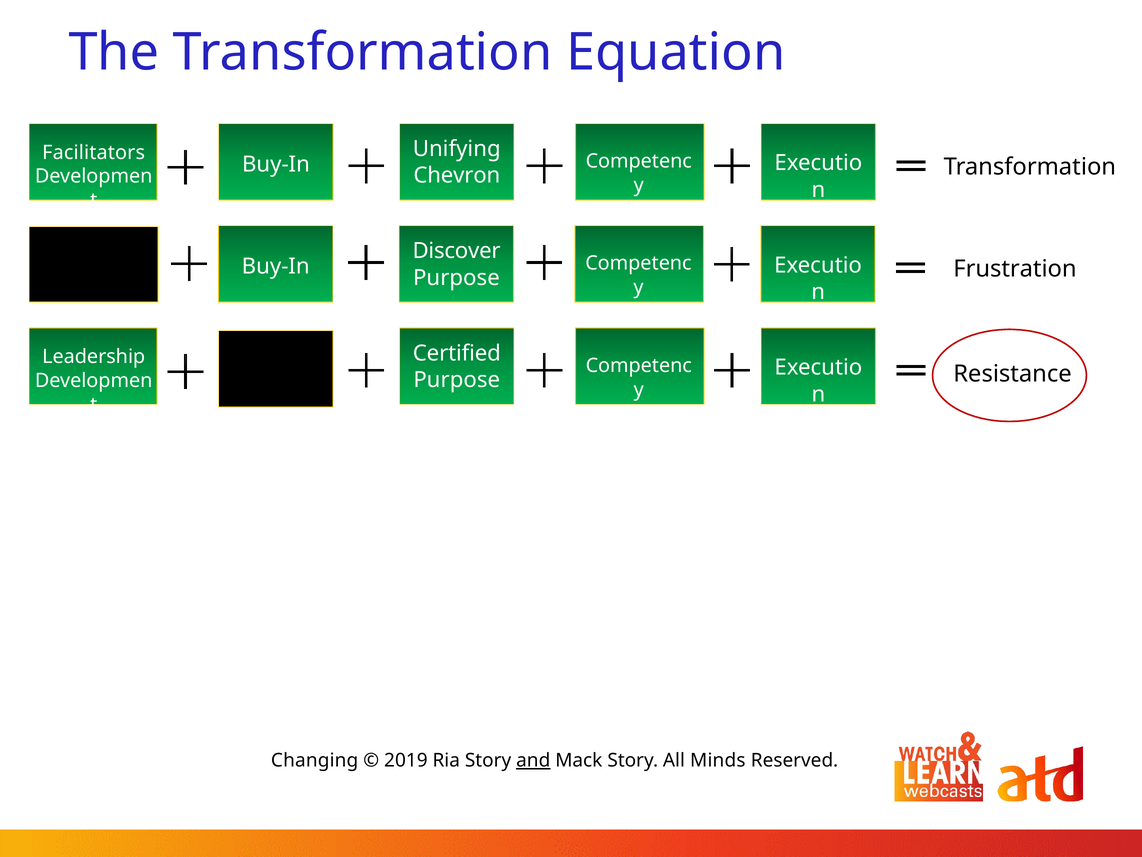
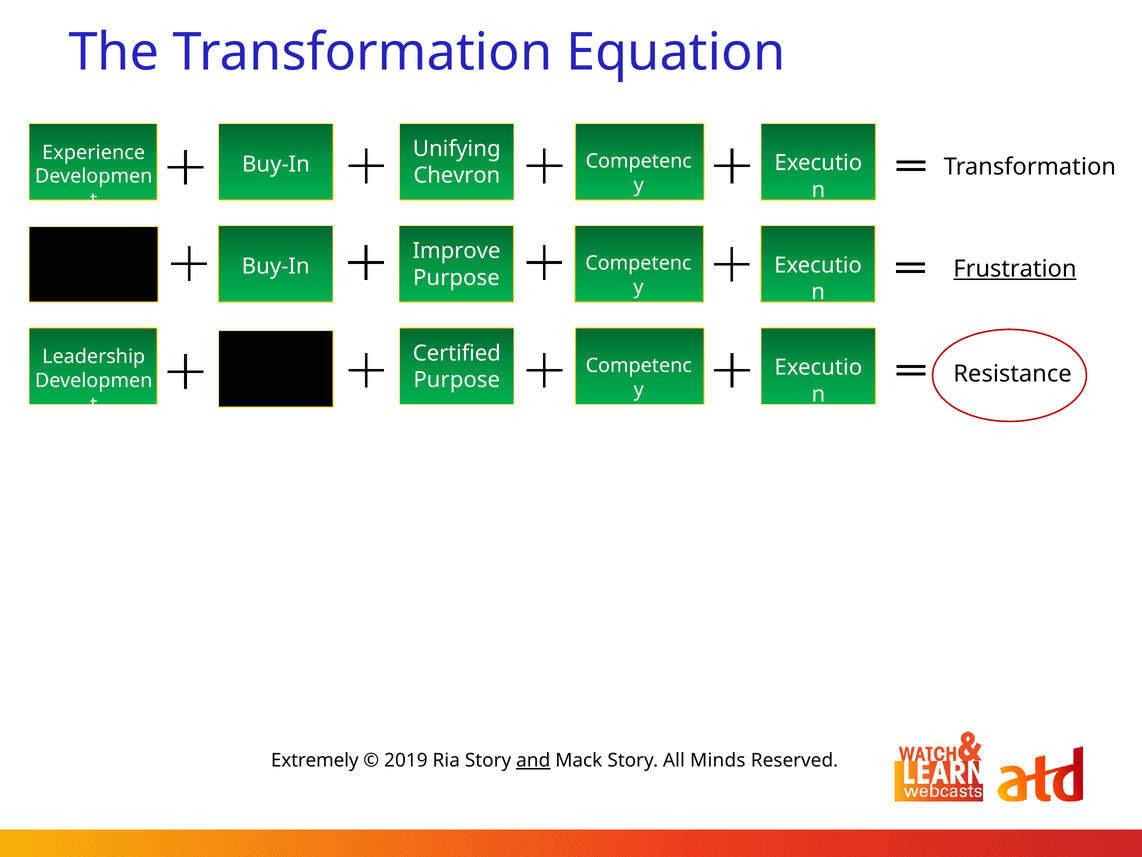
Facilitators: Facilitators -> Experience (94, 153)
Discover: Discover -> Improve (456, 251)
Frustration underline: none -> present (1015, 269)
Changing: Changing -> Extremely (315, 760)
